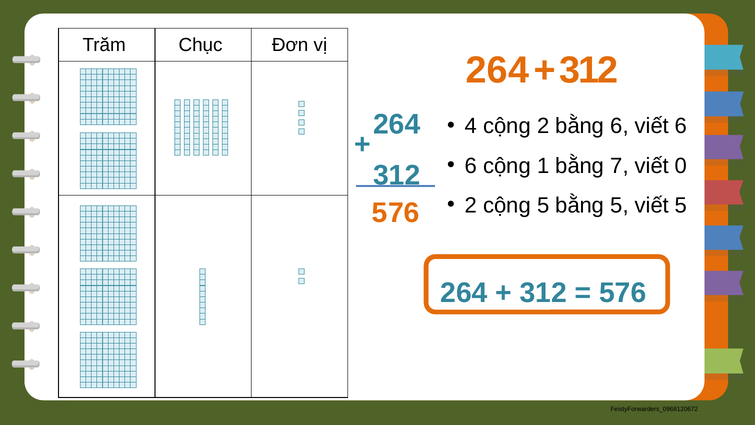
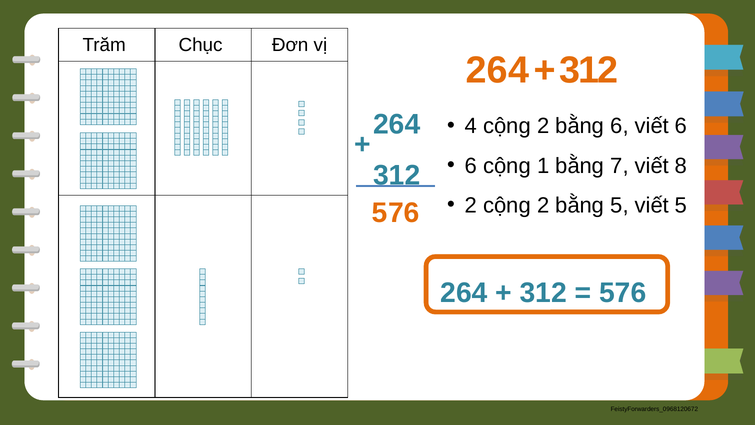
0: 0 -> 8 (681, 166)
2 cộng 5: 5 -> 2 (543, 205)
